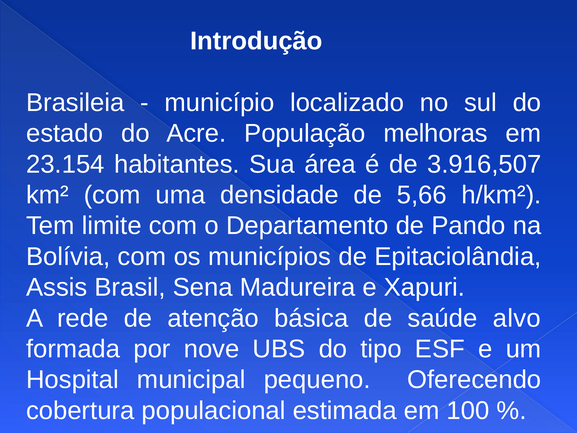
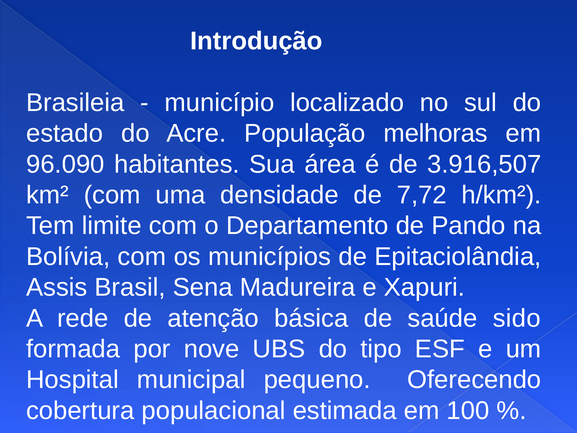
23.154: 23.154 -> 96.090 (65, 164)
5,66: 5,66 -> 7,72 (422, 195)
alvo: alvo -> sido (517, 318)
